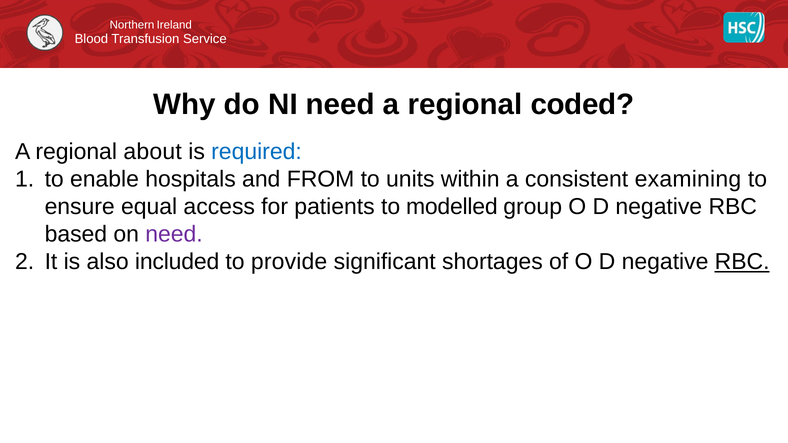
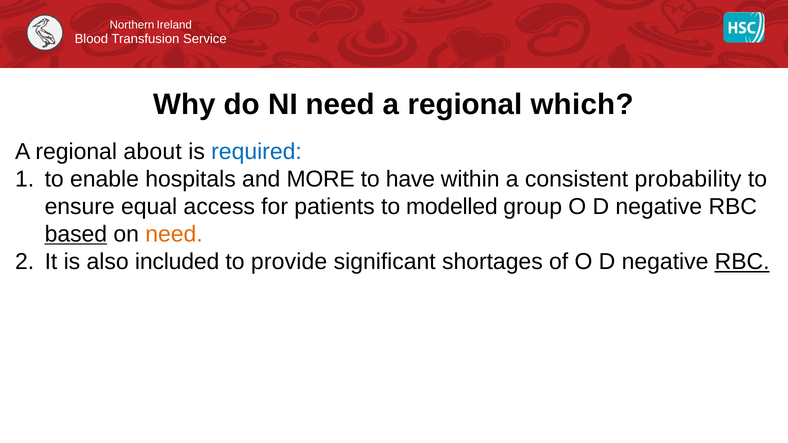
coded: coded -> which (582, 105)
FROM: FROM -> MORE (321, 179)
units: units -> have (410, 179)
examining: examining -> probability (688, 179)
based underline: none -> present (76, 234)
need colour: purple -> orange (174, 234)
